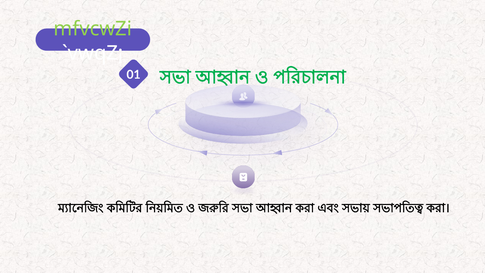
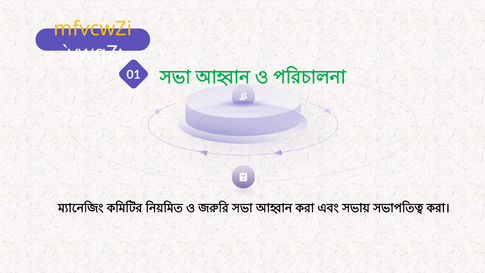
mfvcwZi colour: light green -> yellow (93, 29)
